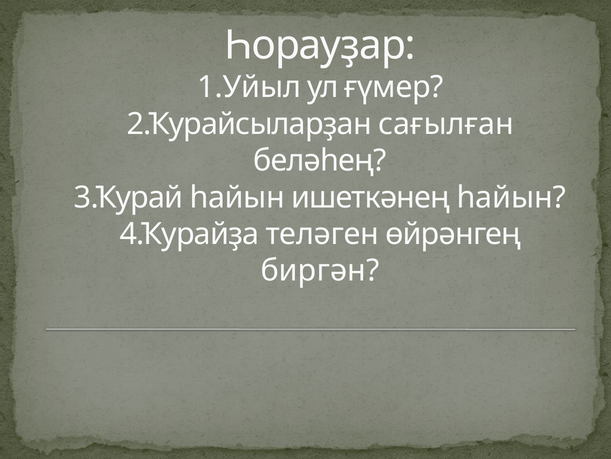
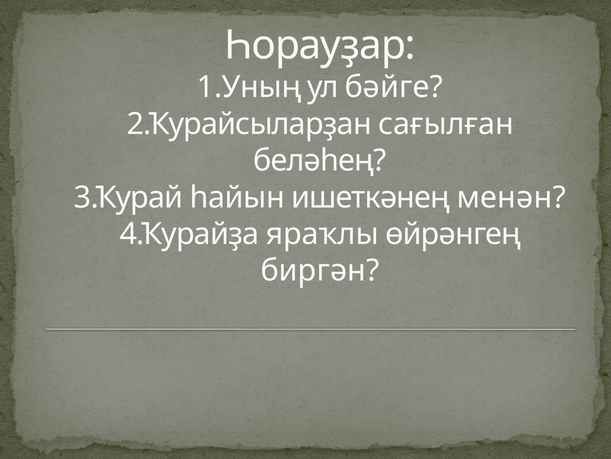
1.Уйыл: 1.Уйыл -> 1.Уның (249, 87)
ғүмер: ғүмер -> бәйге (394, 87)
ишеткәнең һайын: һайын -> менән (511, 197)
теләген: теләген -> яраҡлы (322, 234)
